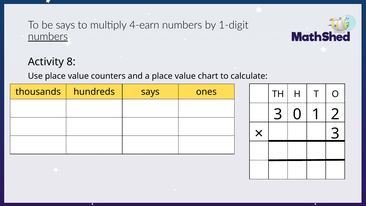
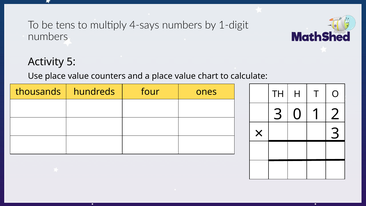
be says: says -> tens (65, 25)
4-earn: 4-earn -> 4-says (144, 25)
numbers underline: present -> none (48, 37)
8: 8 -> 5 (71, 62)
hundreds says: says -> four (150, 92)
